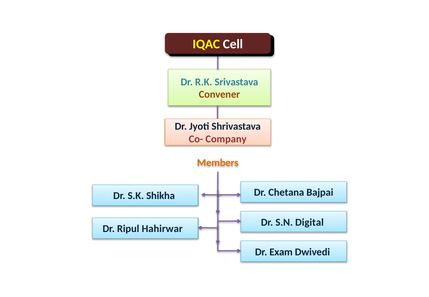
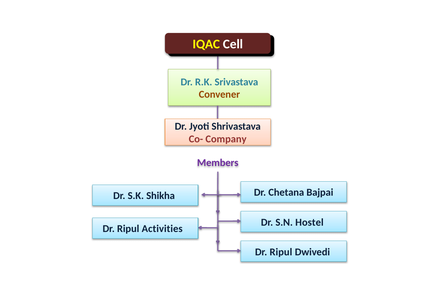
Members colour: orange -> purple (218, 163)
Digital: Digital -> Hostel (309, 222)
Hahirwar: Hahirwar -> Activities (162, 229)
Exam: Exam -> Ripul (281, 252)
